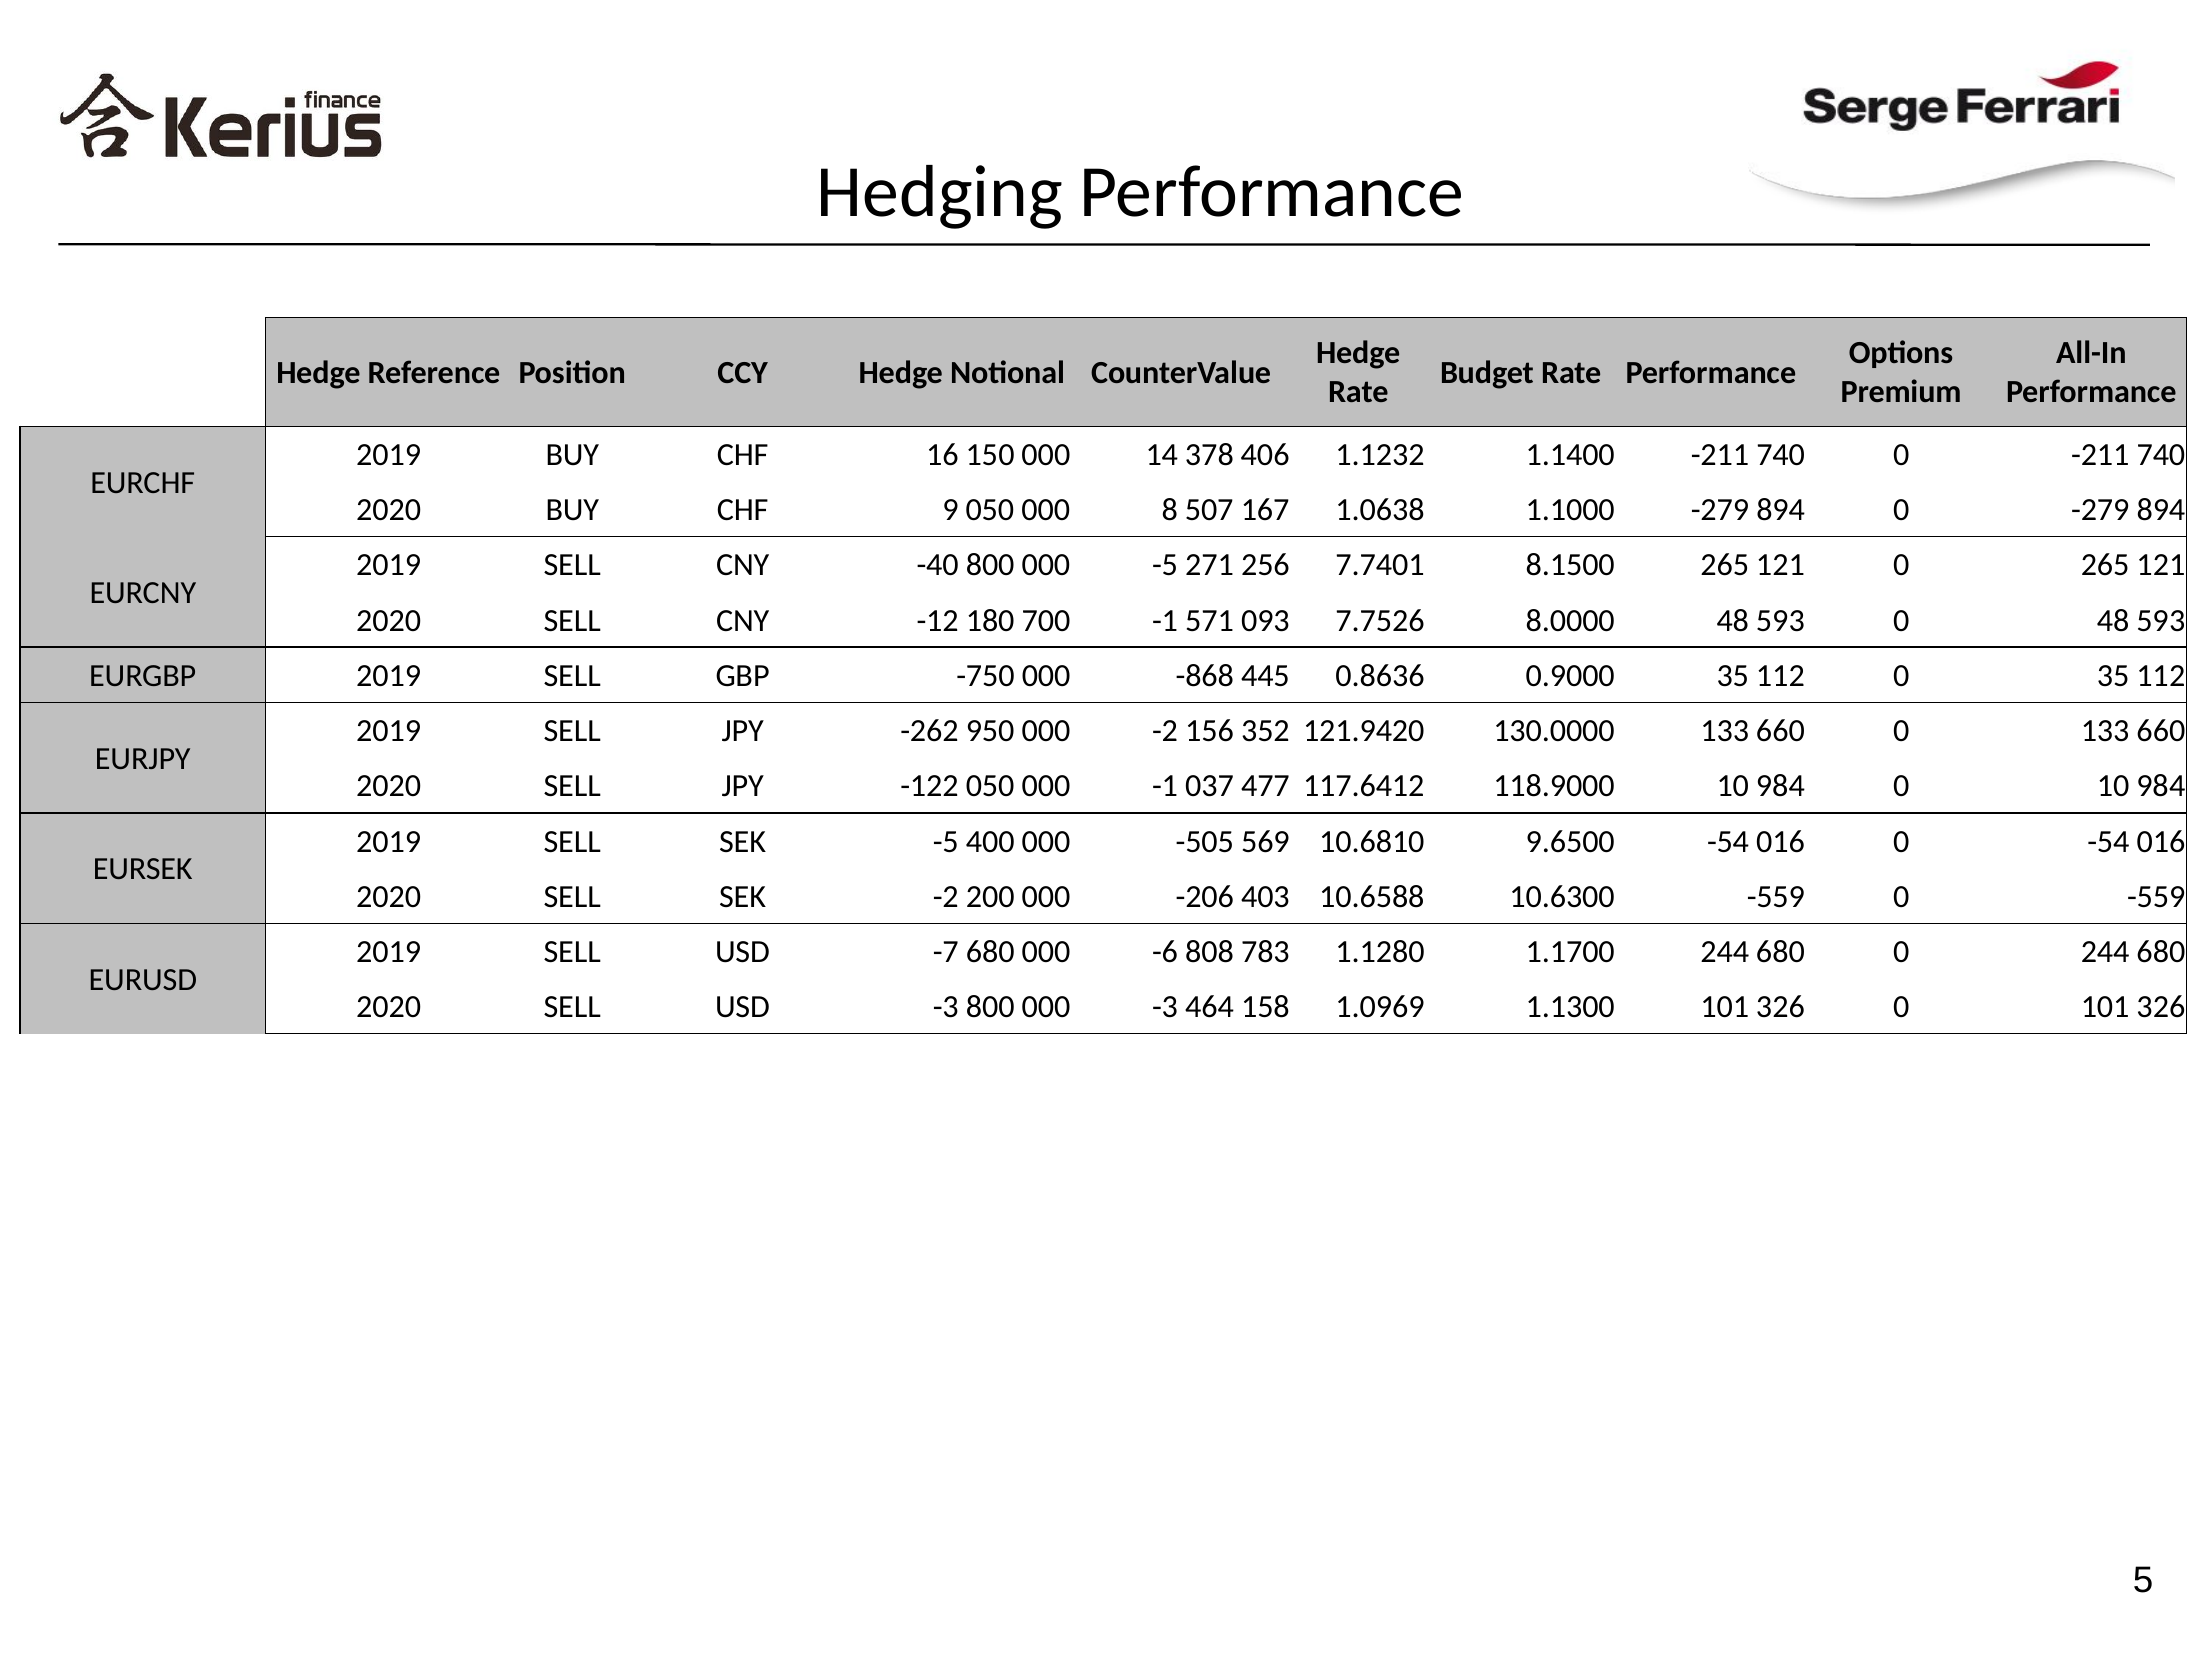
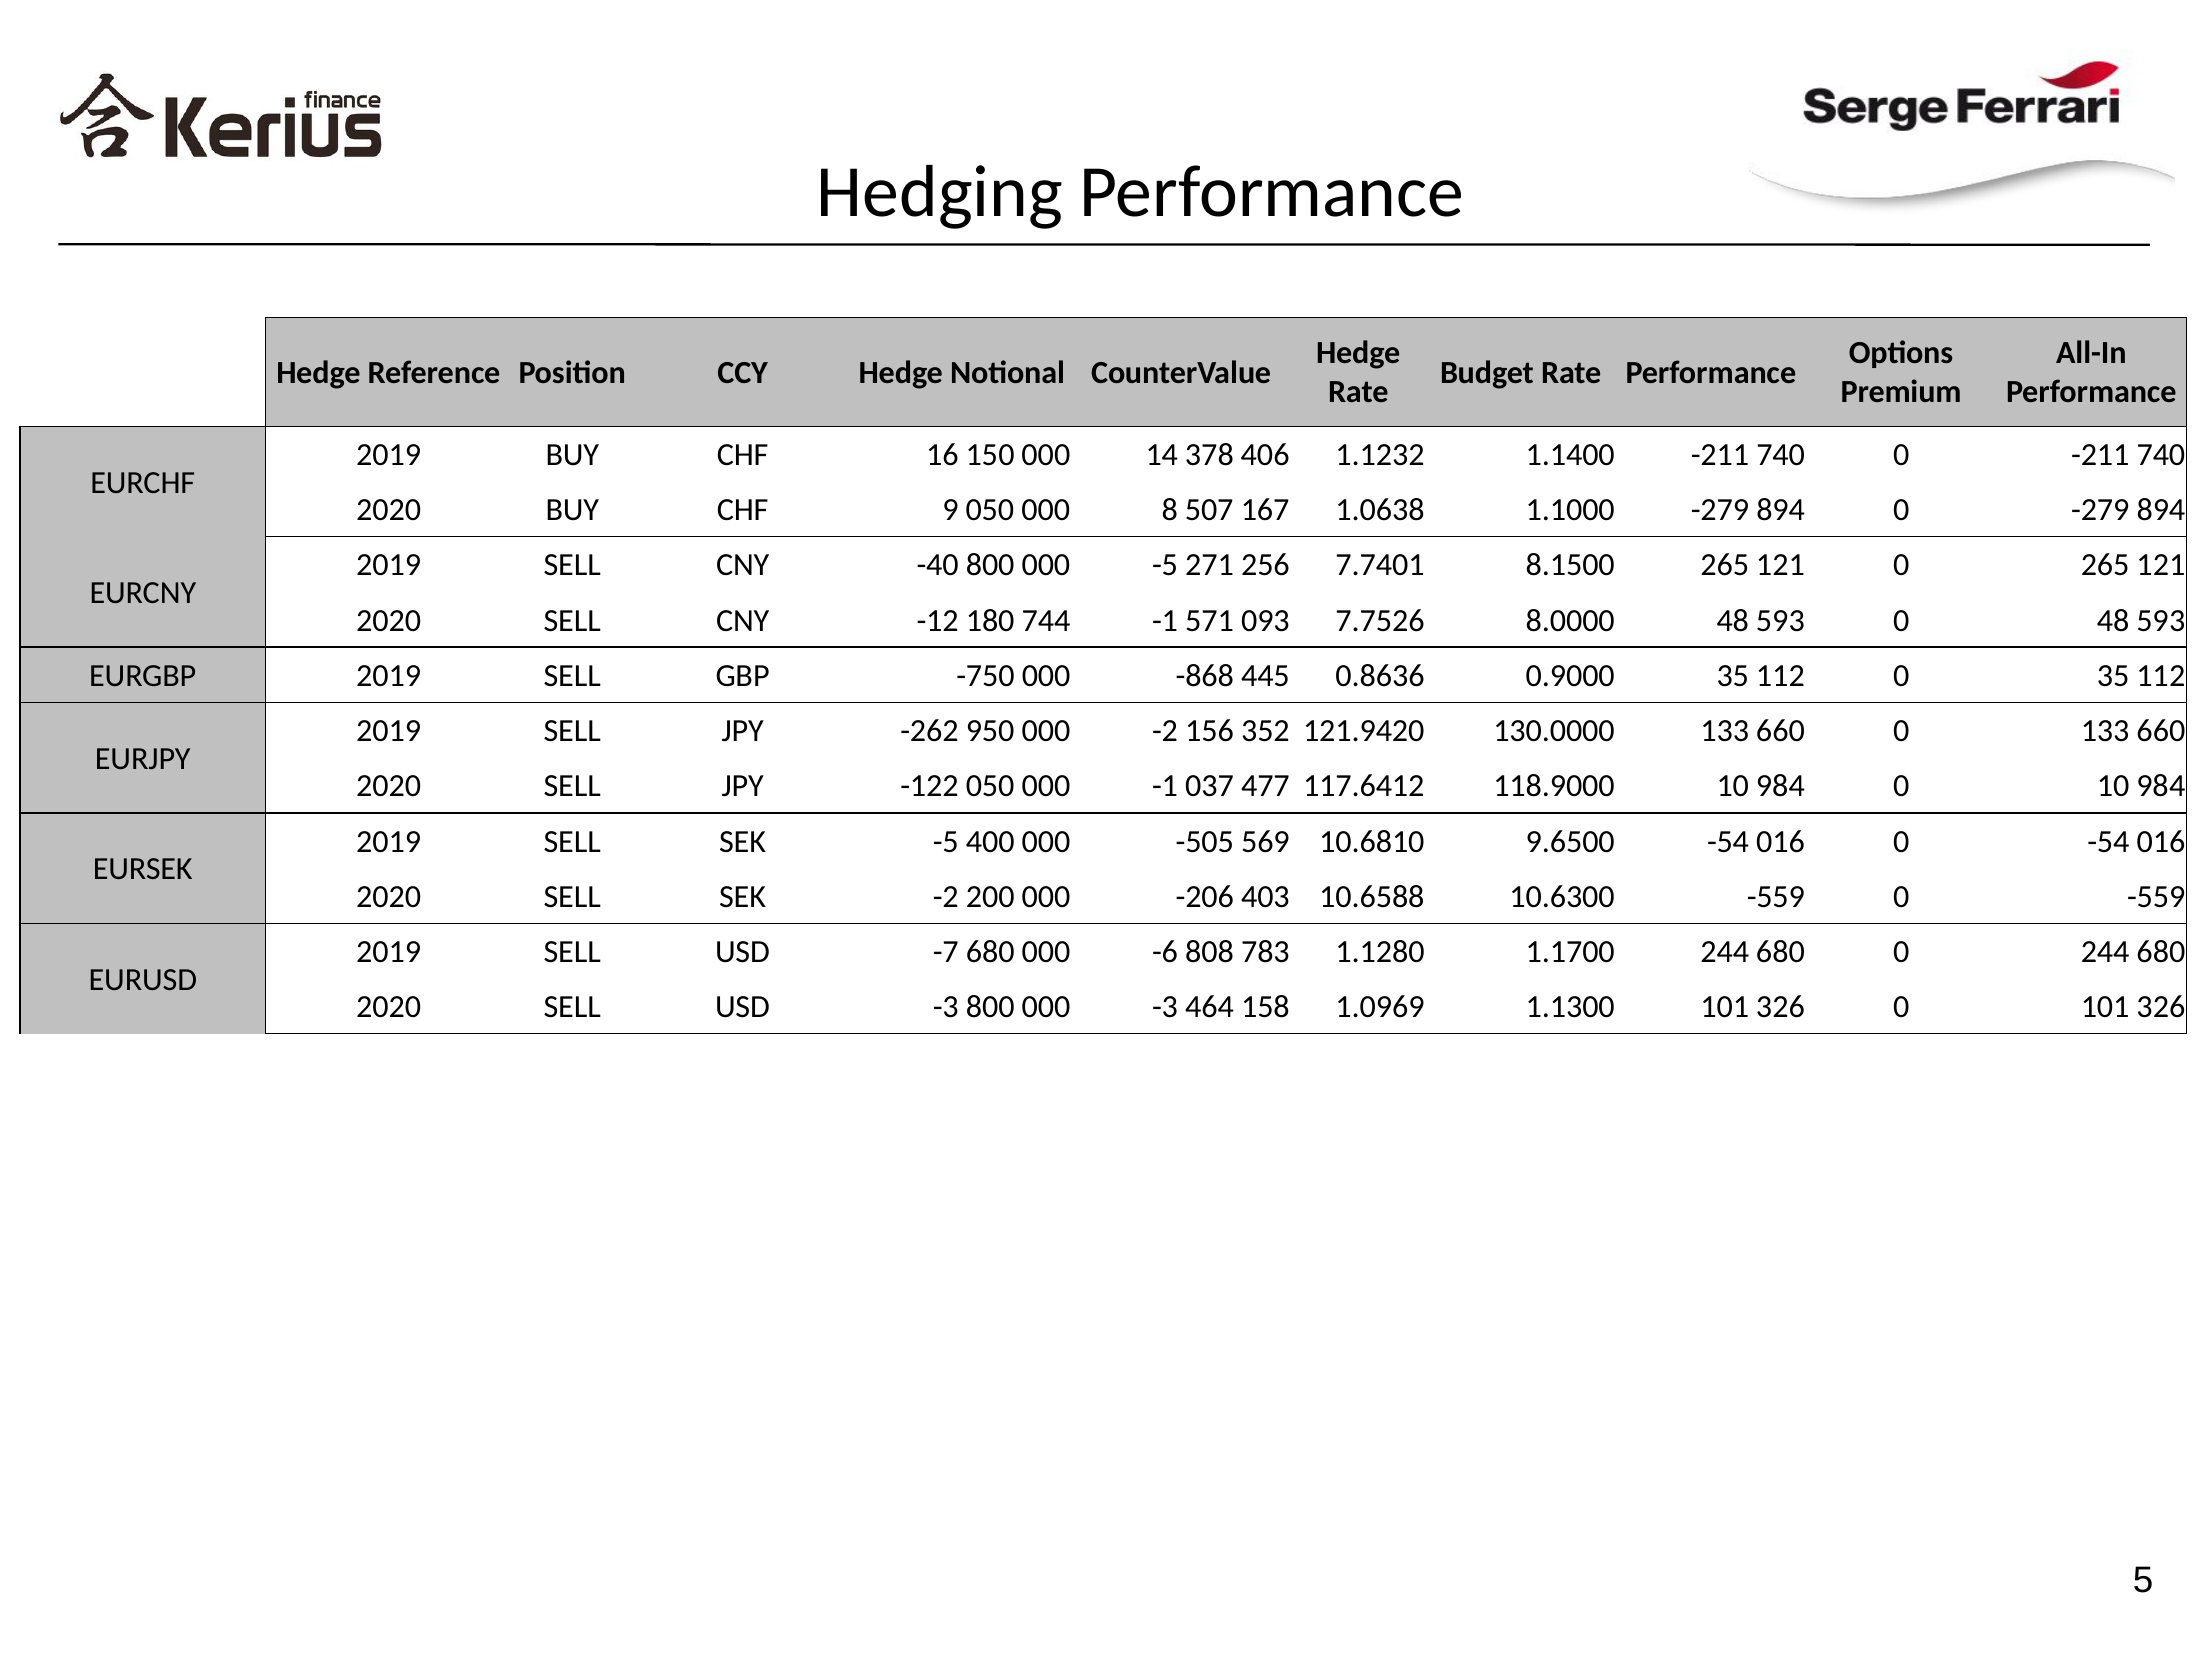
700: 700 -> 744 (1046, 620)
